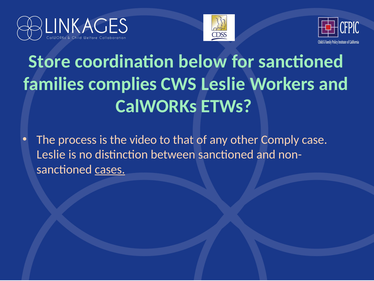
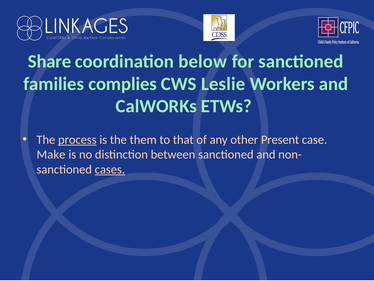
Store: Store -> Share (50, 61)
process underline: none -> present (77, 139)
video: video -> them (143, 139)
Comply: Comply -> Present (280, 139)
Leslie: Leslie -> Make (51, 154)
